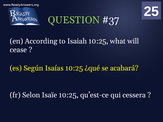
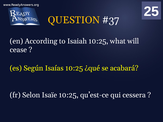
QUESTION colour: light green -> yellow (74, 20)
